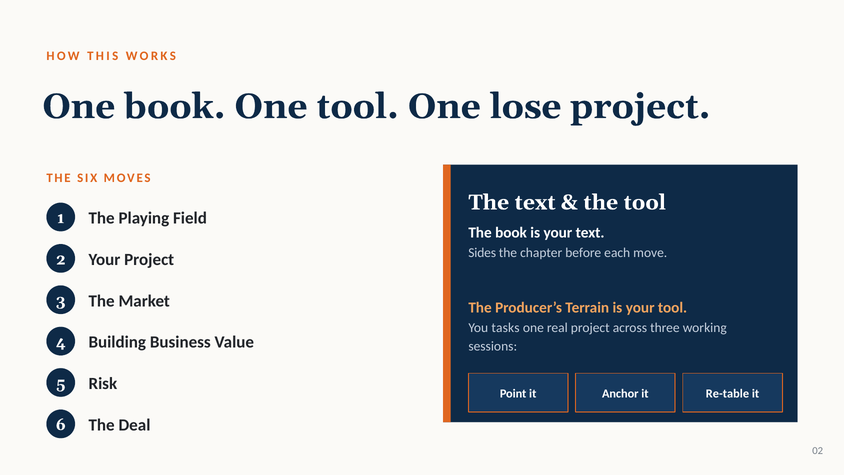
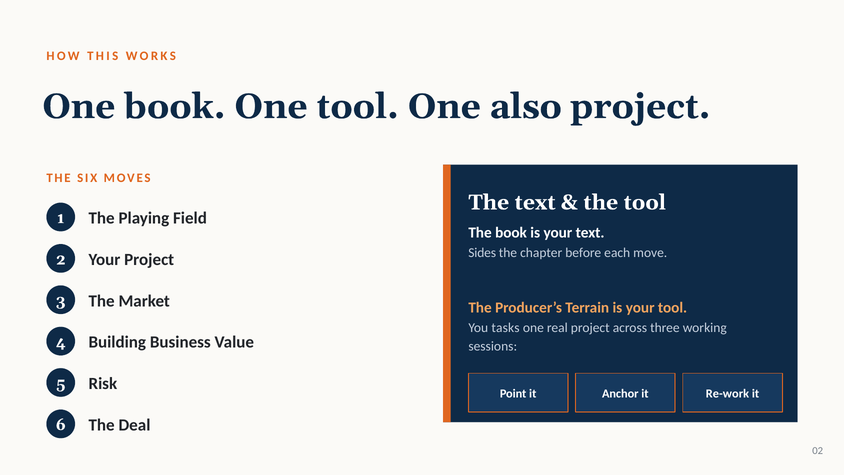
lose: lose -> also (526, 106)
Re-table: Re-table -> Re-work (727, 393)
